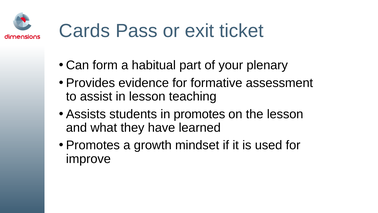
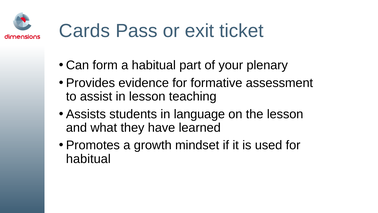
in promotes: promotes -> language (199, 114)
improve: improve -> habitual (88, 159)
